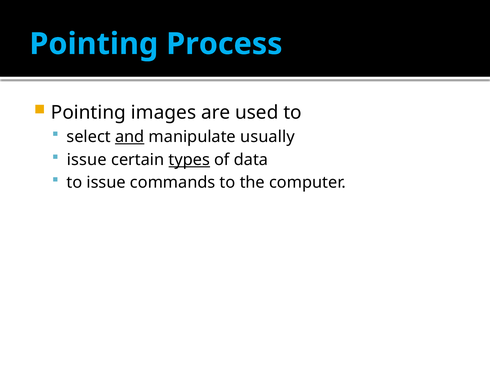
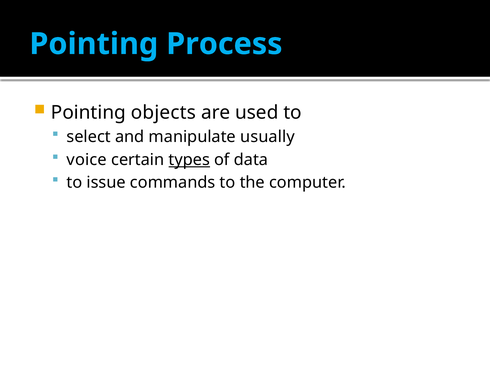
images: images -> objects (163, 113)
and underline: present -> none (130, 137)
issue: issue -> voice (87, 160)
